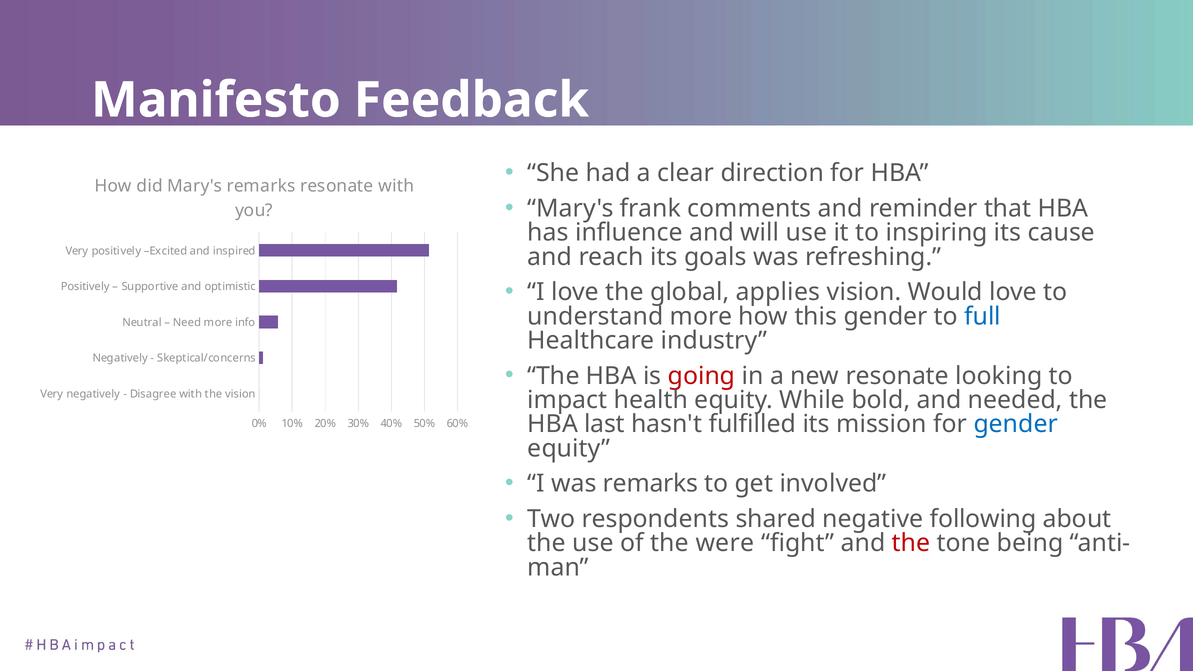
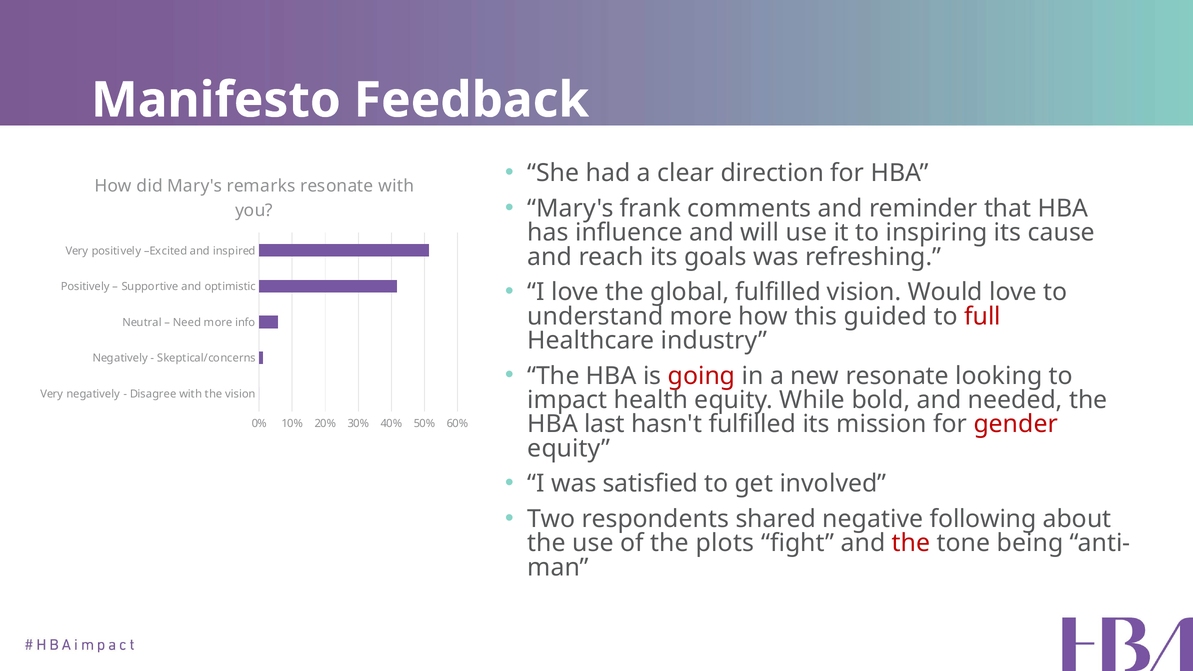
global applies: applies -> fulfilled (778, 292)
this gender: gender -> guided (885, 316)
full colour: blue -> red (983, 316)
gender colour: blue -> red (1016, 424)
was remarks: remarks -> satisfied (651, 484)
were: were -> plots (725, 543)
